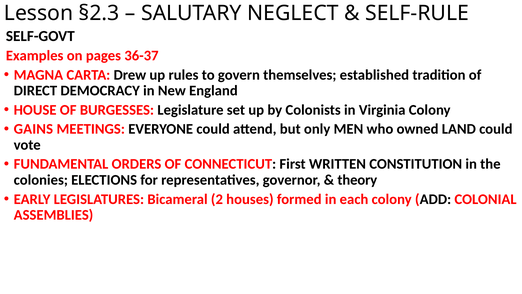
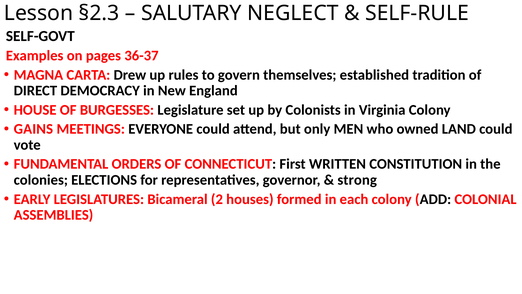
theory: theory -> strong (357, 180)
